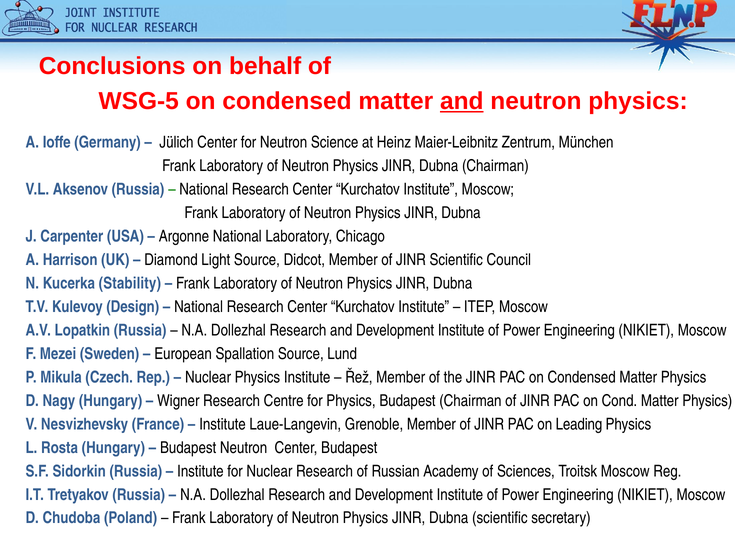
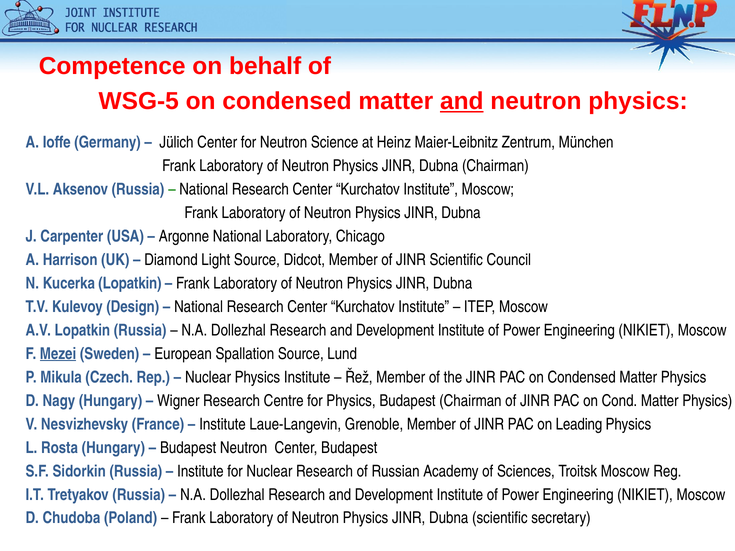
Conclusions: Conclusions -> Competence (112, 66)
Kucerka Stability: Stability -> Lopatkin (130, 283)
Mezei underline: none -> present (58, 354)
